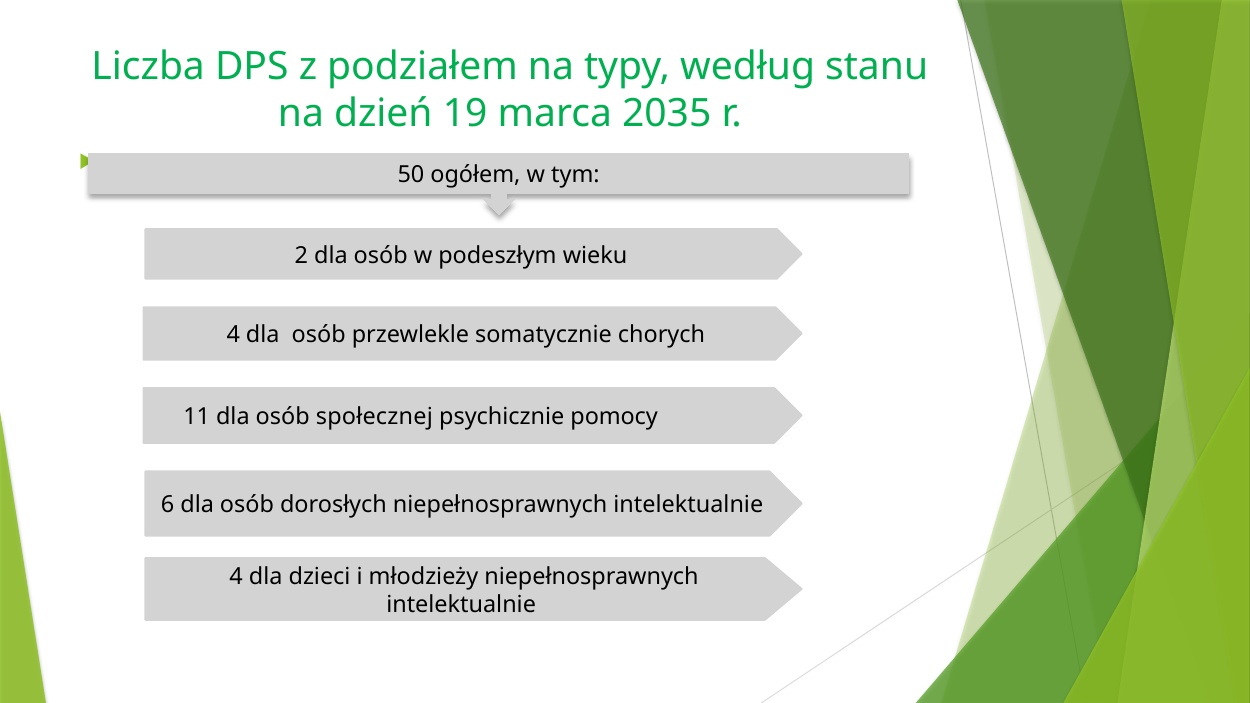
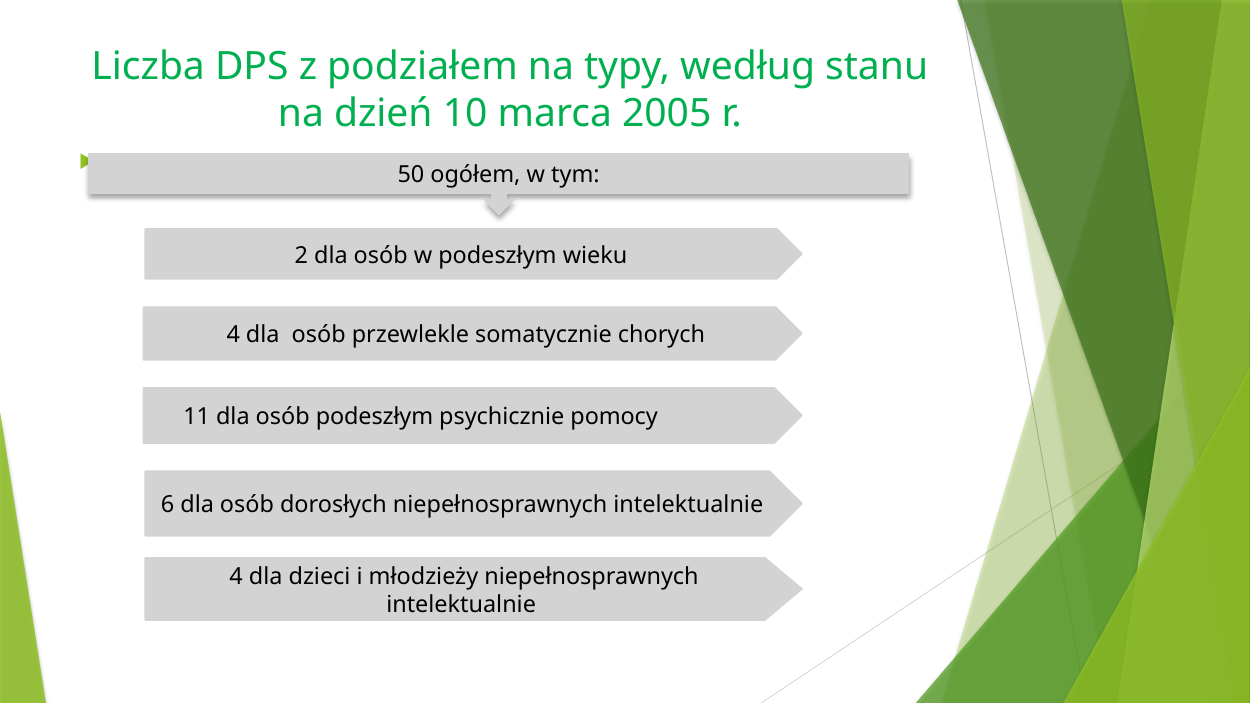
19: 19 -> 10 (465, 113)
2035: 2035 -> 2005 (667, 113)
osób społecznej: społecznej -> podeszłym (375, 417)
